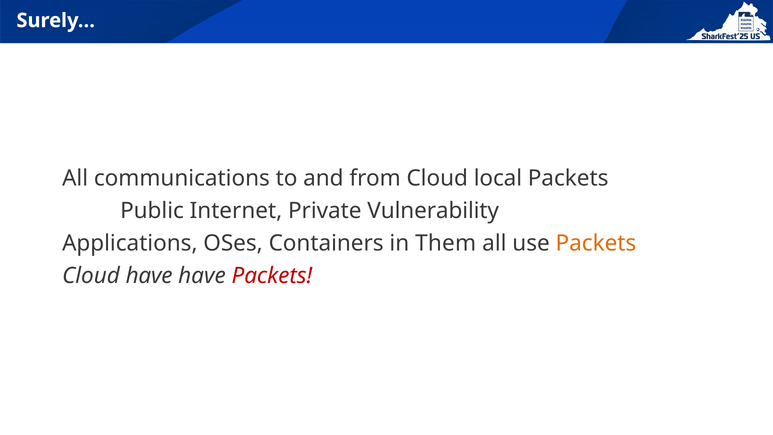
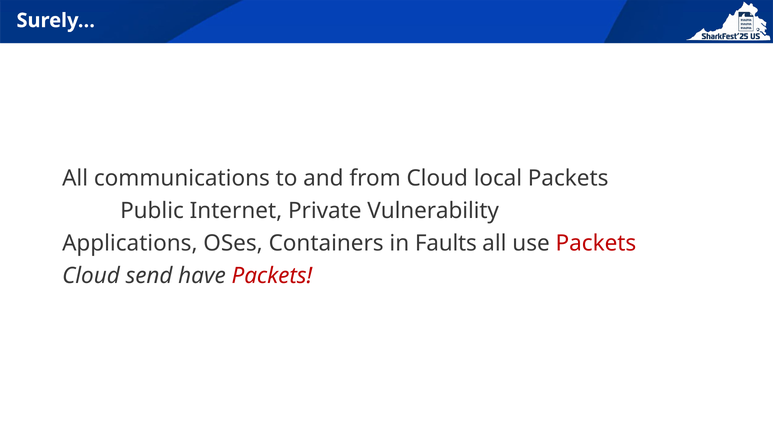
Them: Them -> Faults (446, 243)
Packets colour: orange -> red (596, 243)
Cloud have: have -> send (149, 276)
